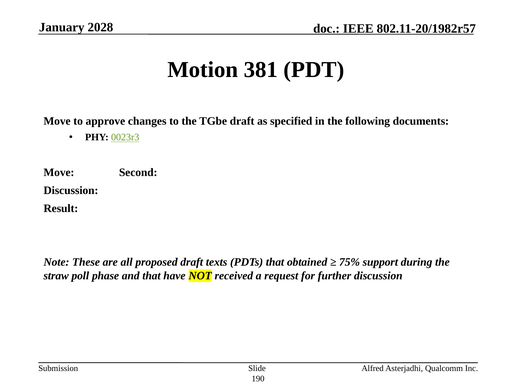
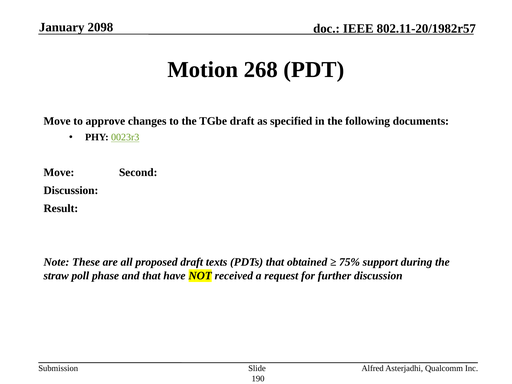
2028: 2028 -> 2098 (100, 27)
381: 381 -> 268 (261, 70)
